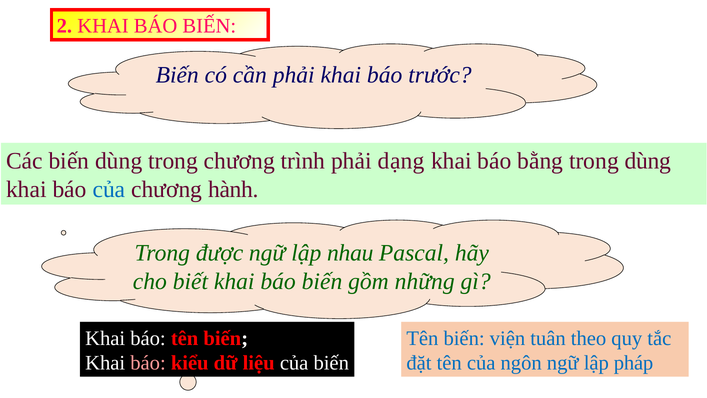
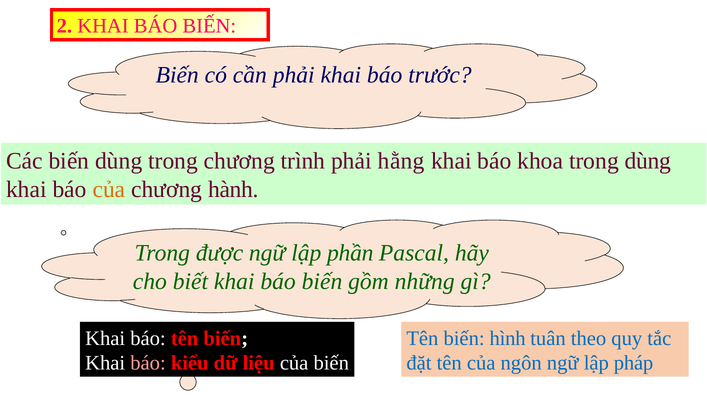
dạng: dạng -> hằng (401, 161)
bằng: bằng -> khoa (540, 161)
của colour: blue -> orange (109, 189)
nhau: nhau -> phần (350, 253)
viện: viện -> hình (508, 338)
